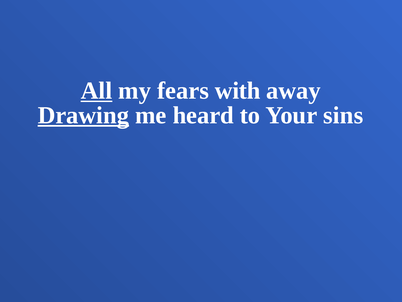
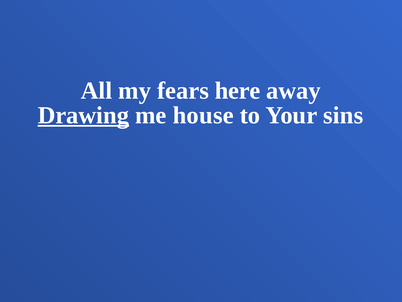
All underline: present -> none (96, 91)
with: with -> here (238, 91)
heard: heard -> house (203, 115)
